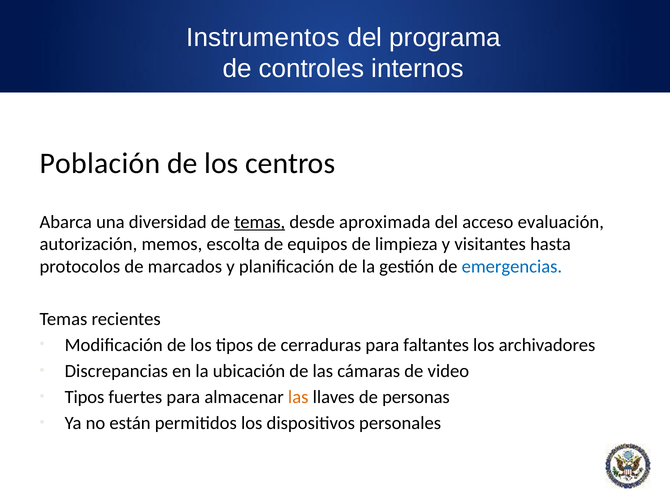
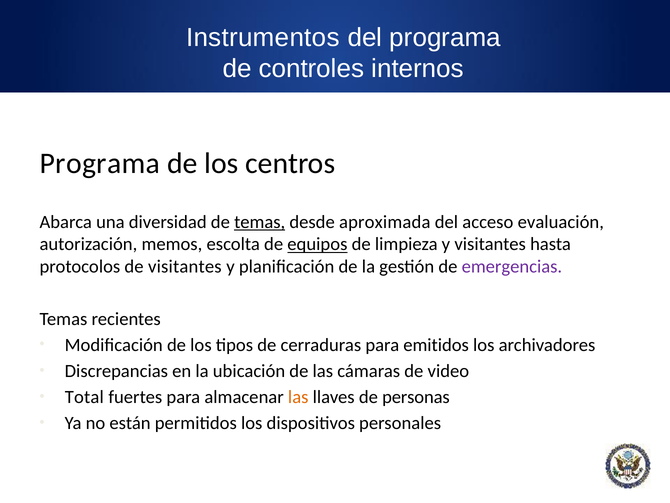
Población: Población -> Programa (100, 163)
equipos underline: none -> present (317, 244)
de marcados: marcados -> visitantes (185, 266)
emergencias colour: blue -> purple (512, 266)
faltantes: faltantes -> emitidos (436, 345)
Tipos: Tipos -> Total (84, 397)
